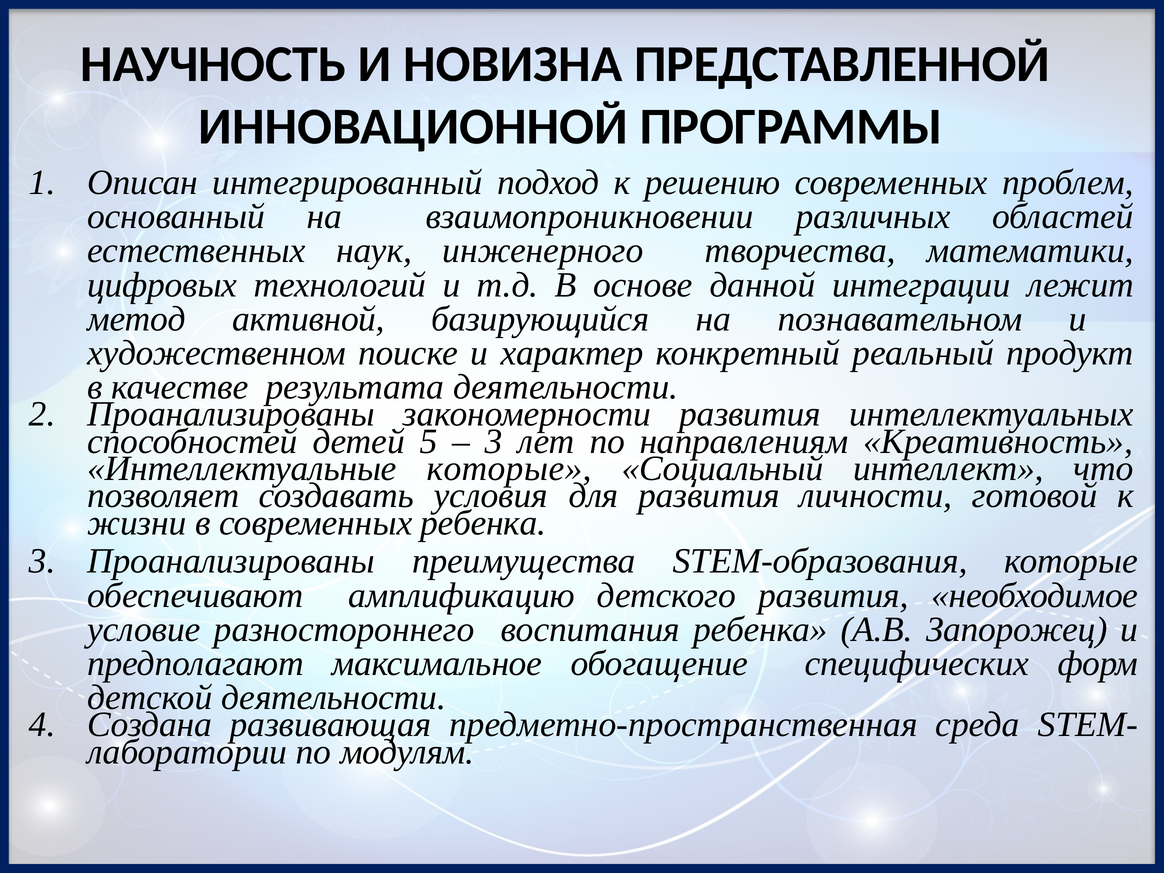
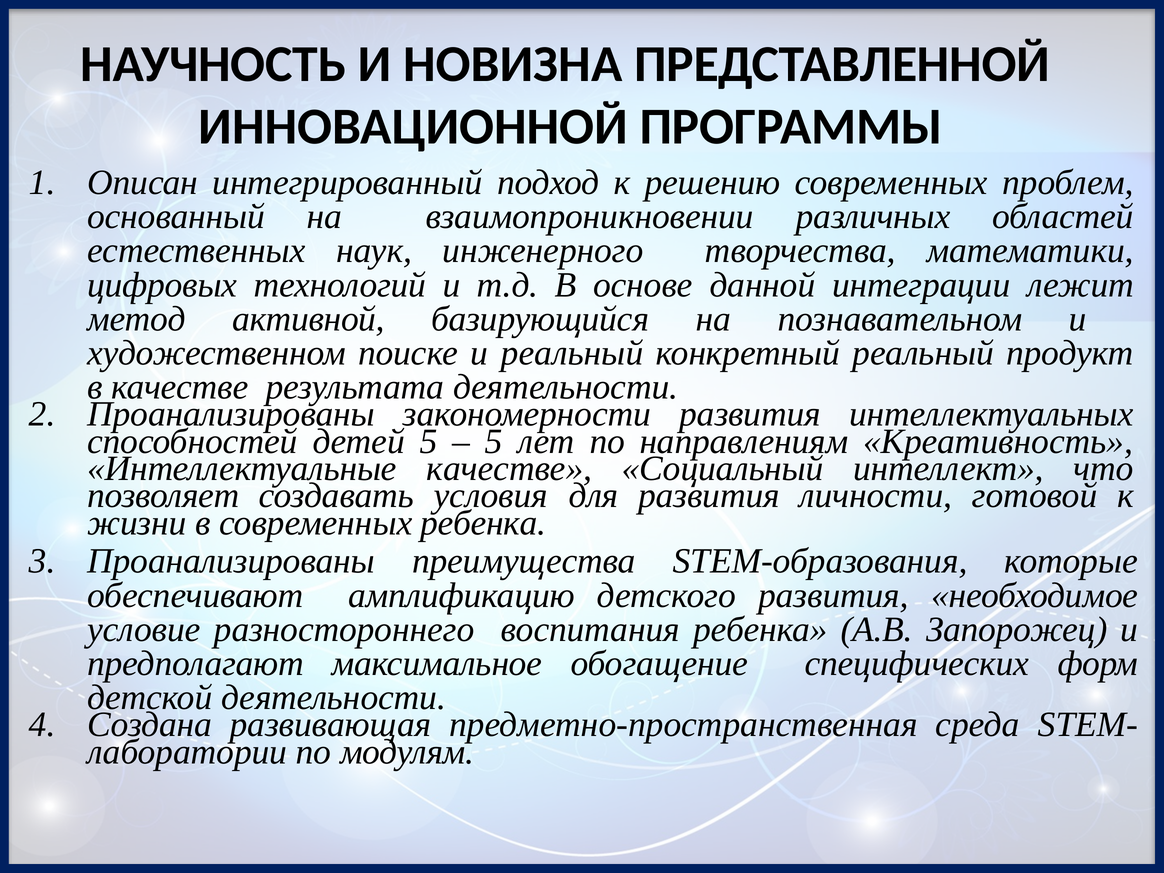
и характер: характер -> реальный (572, 353)
3: 3 -> 5 (494, 441)
Интеллектуальные которые: которые -> качестве (509, 468)
